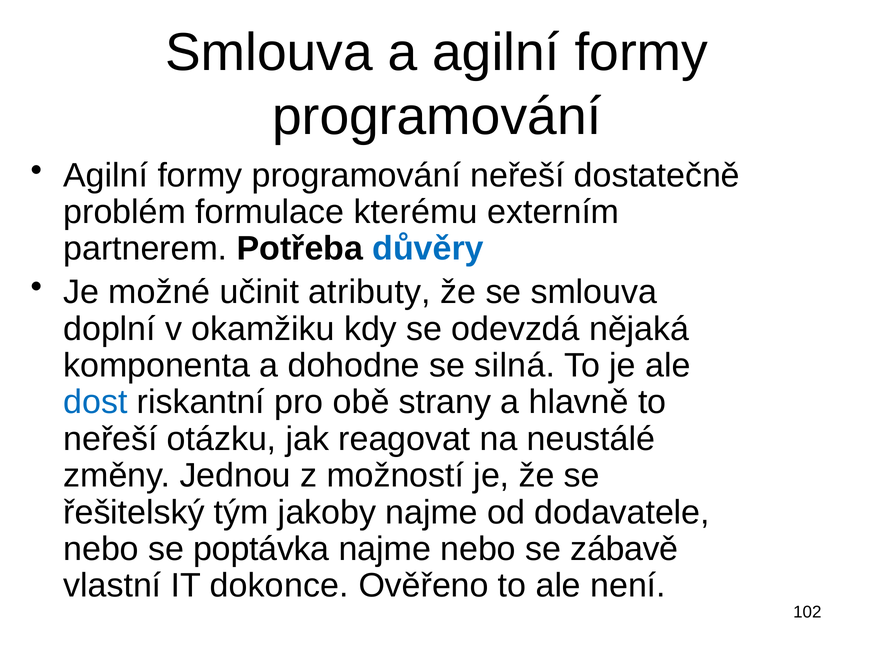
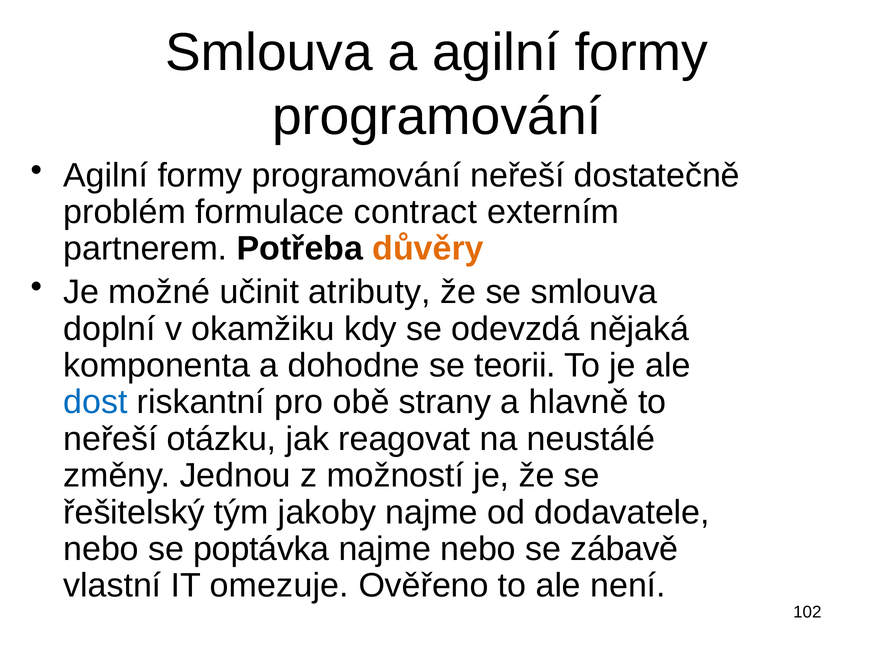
kterému: kterému -> contract (416, 212)
důvěry colour: blue -> orange (428, 249)
silná: silná -> teorii (515, 366)
dokonce: dokonce -> omezuje (279, 586)
